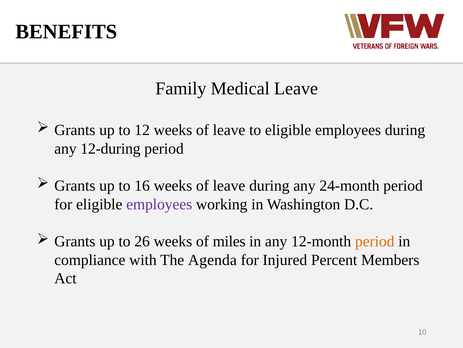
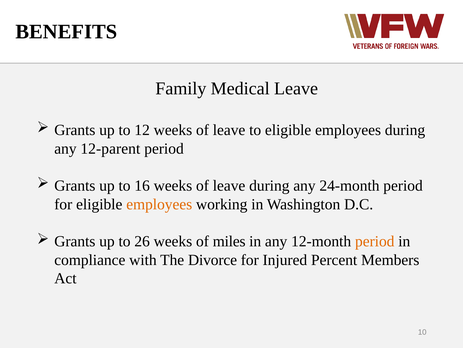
12-during: 12-during -> 12-parent (110, 148)
employees colour: purple -> orange (159, 204)
Agenda: Agenda -> Divorce (213, 259)
